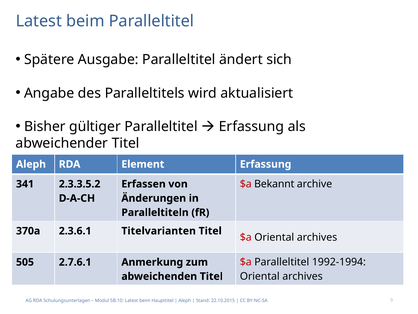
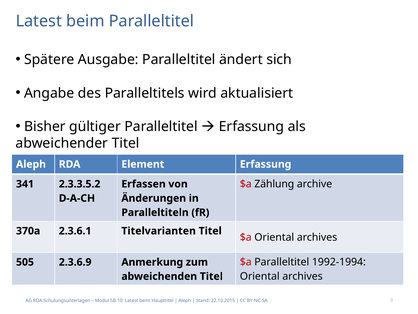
Bekannt: Bekannt -> Zählung (274, 184)
2.7.6.1: 2.7.6.1 -> 2.3.6.9 (75, 262)
